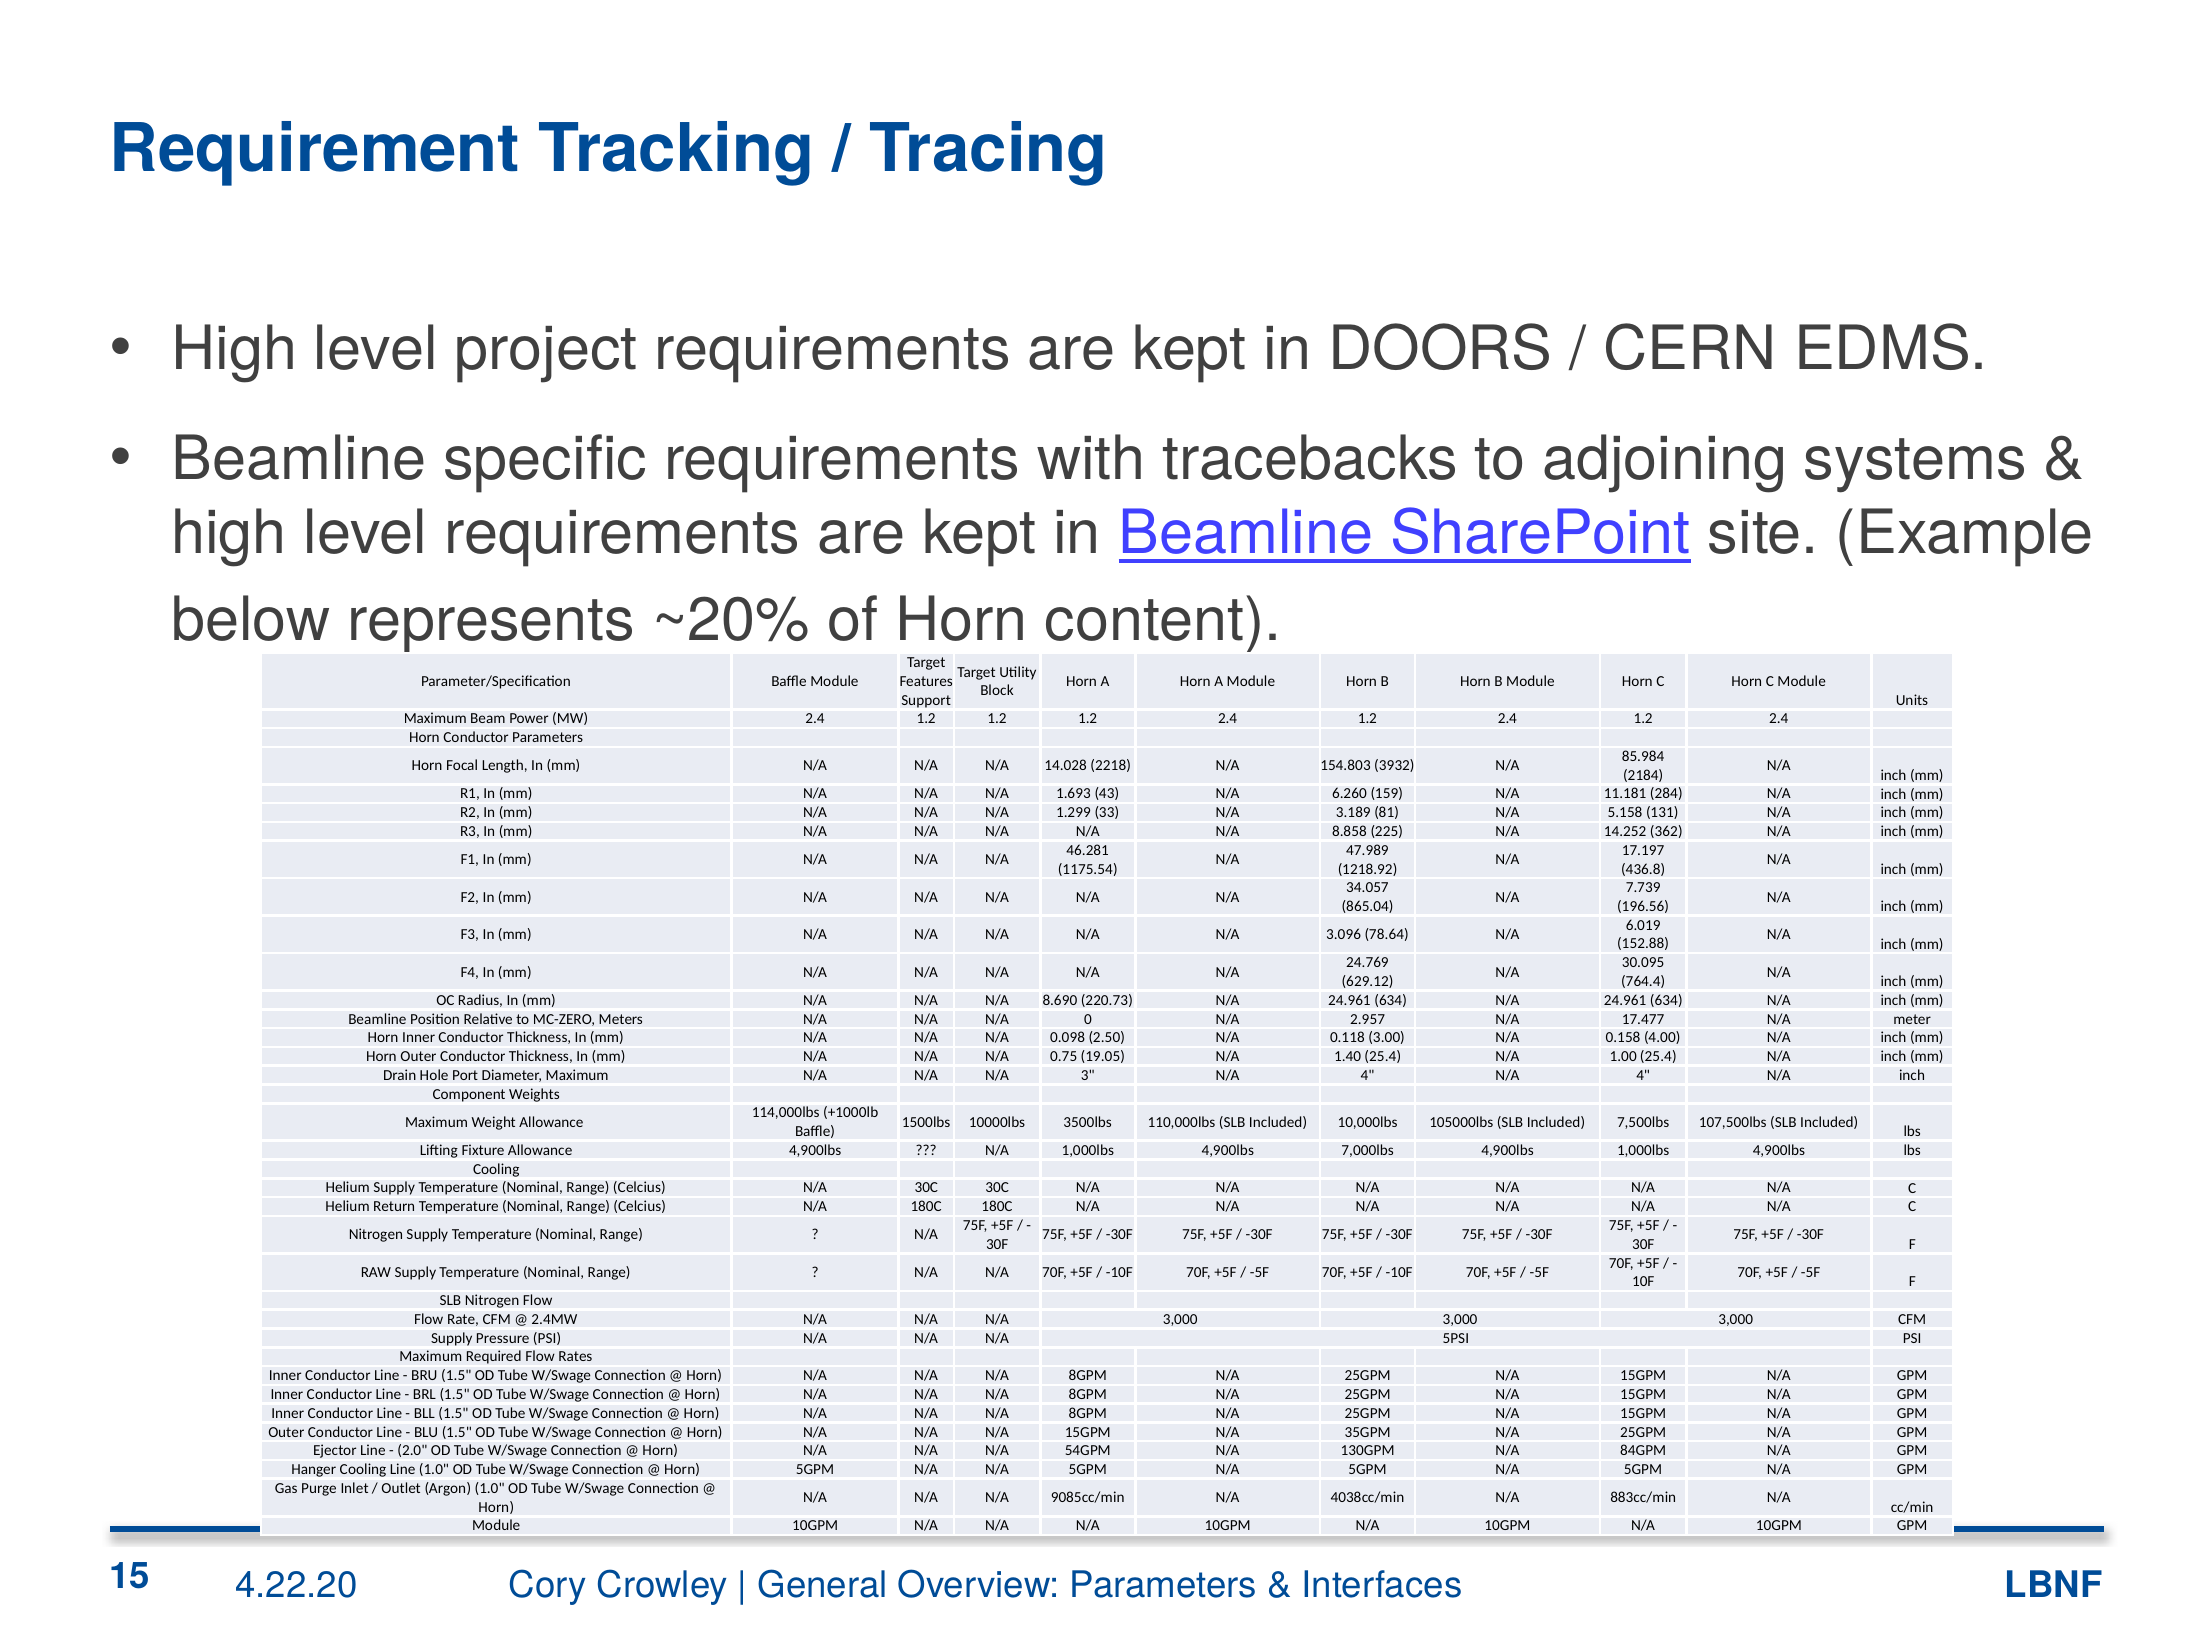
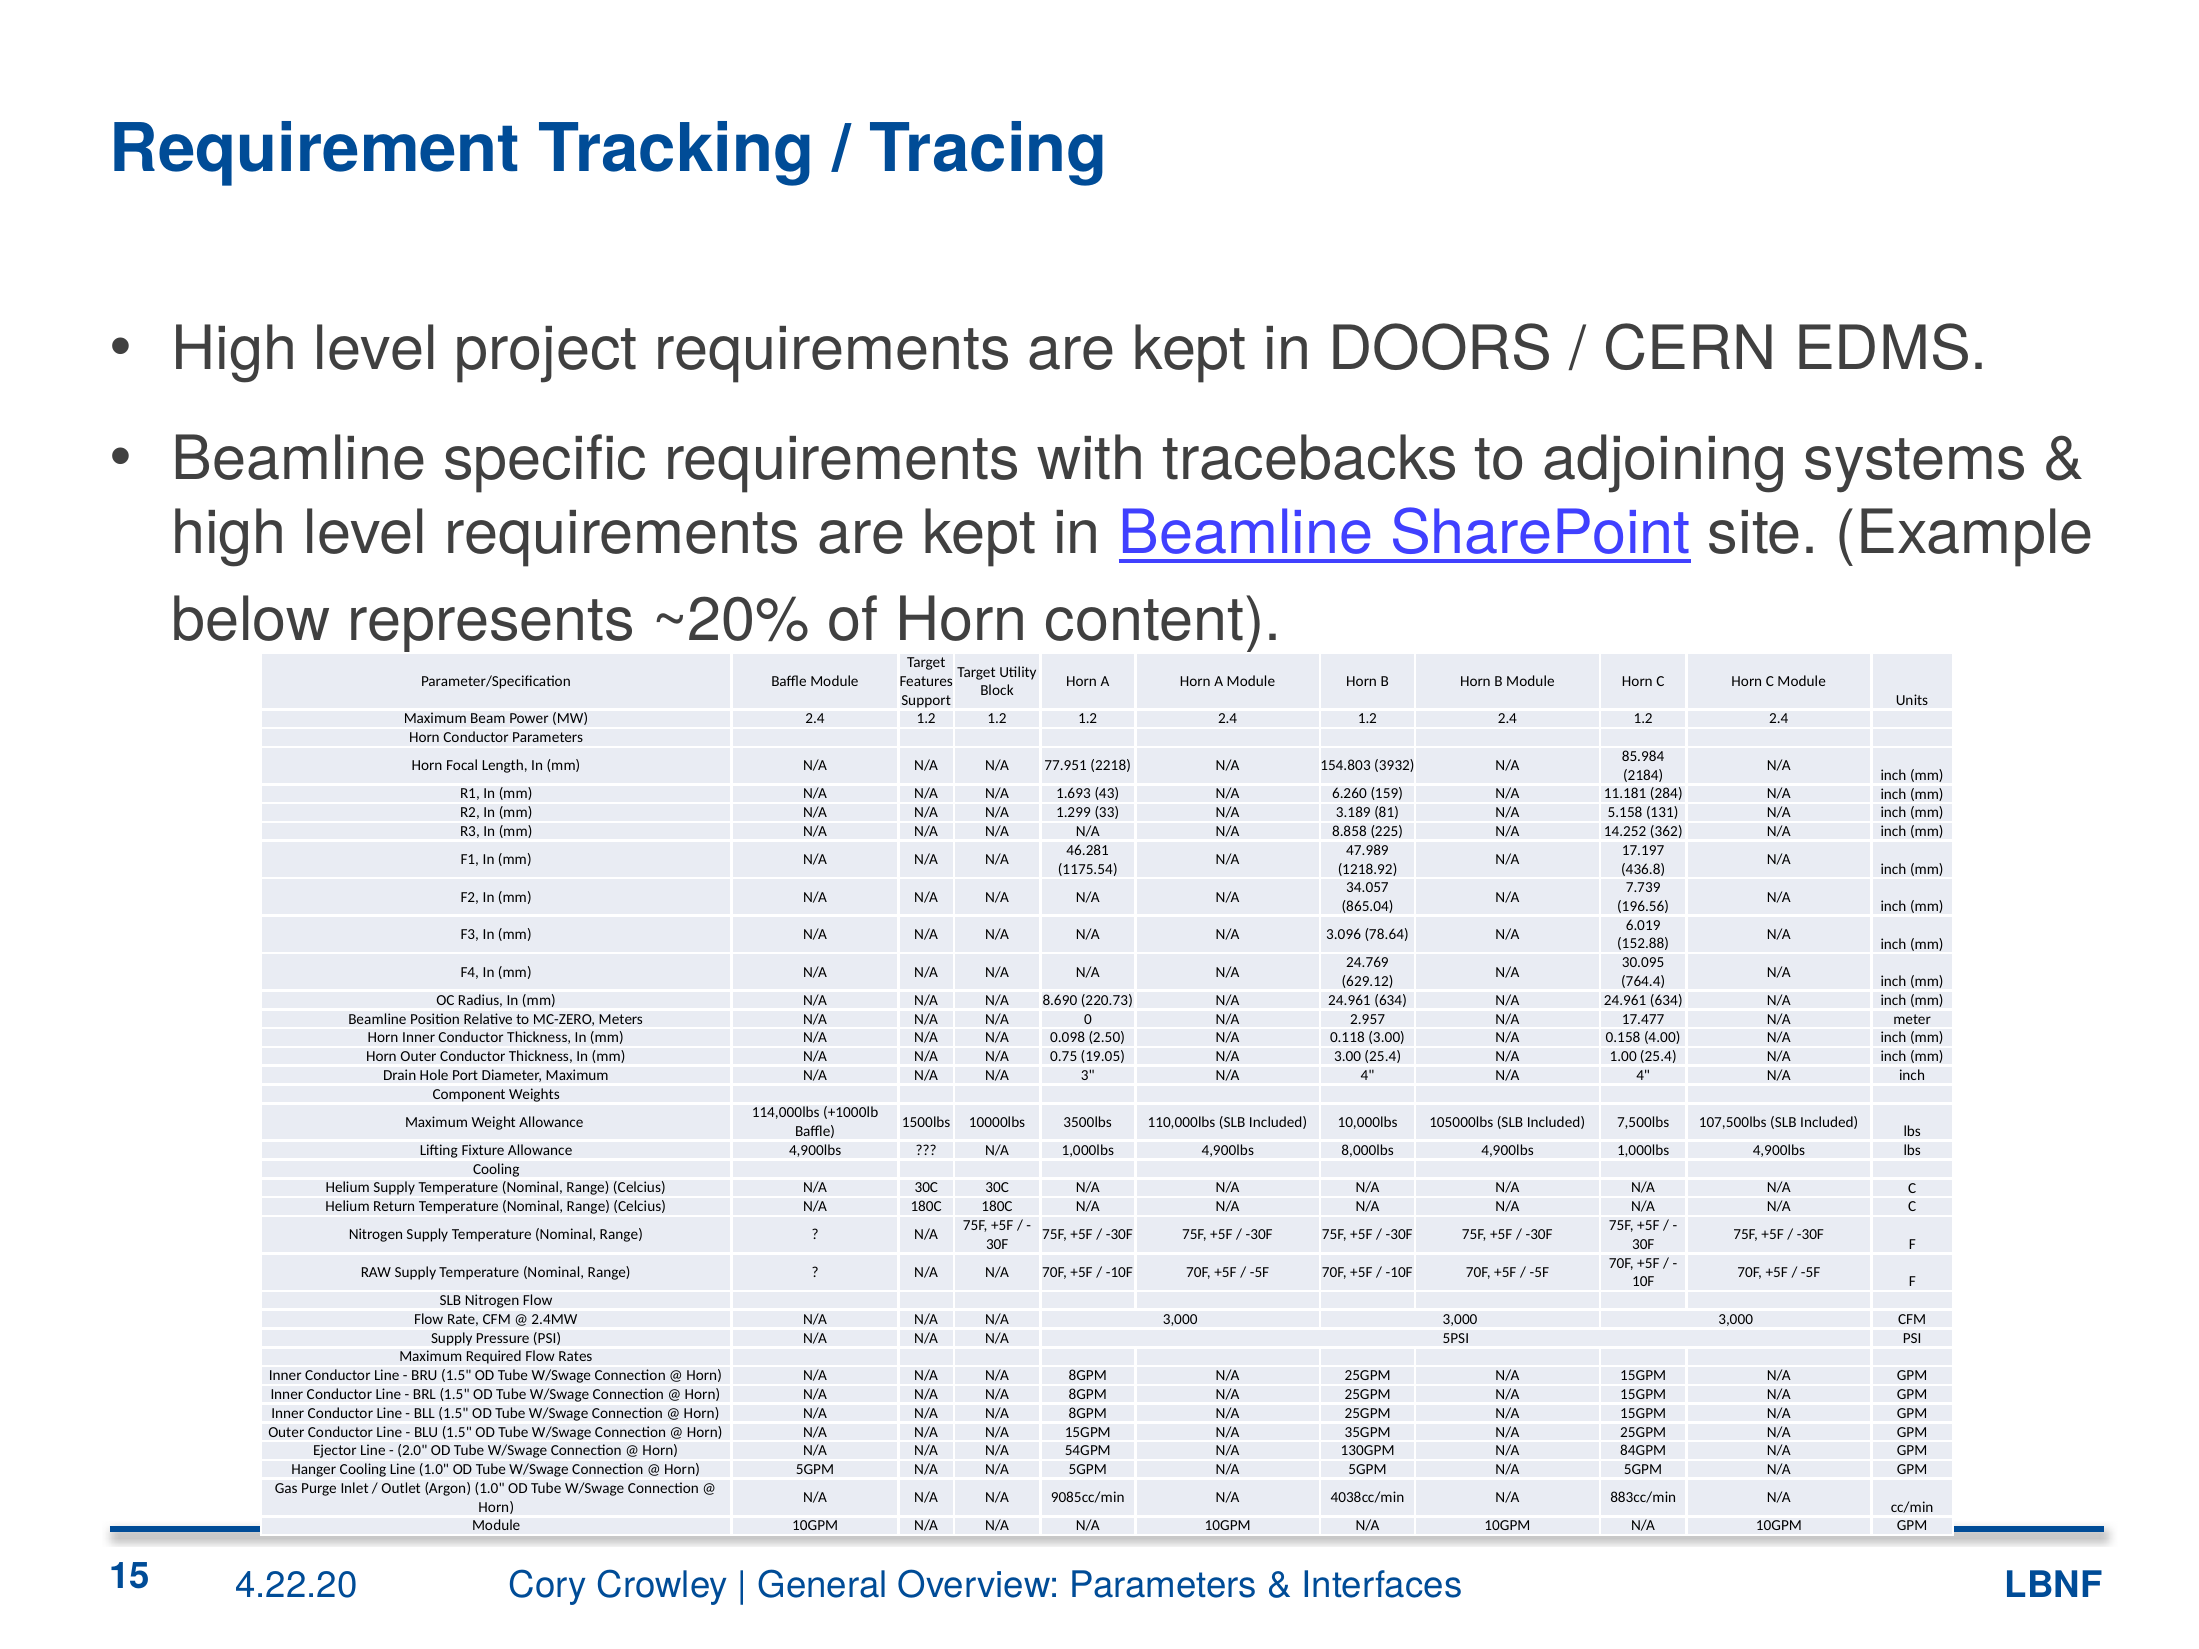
14.028: 14.028 -> 77.951 (1066, 766)
N/A 1.40: 1.40 -> 3.00 (1348, 1057)
7,000lbs: 7,000lbs -> 8,000lbs (1368, 1151)
